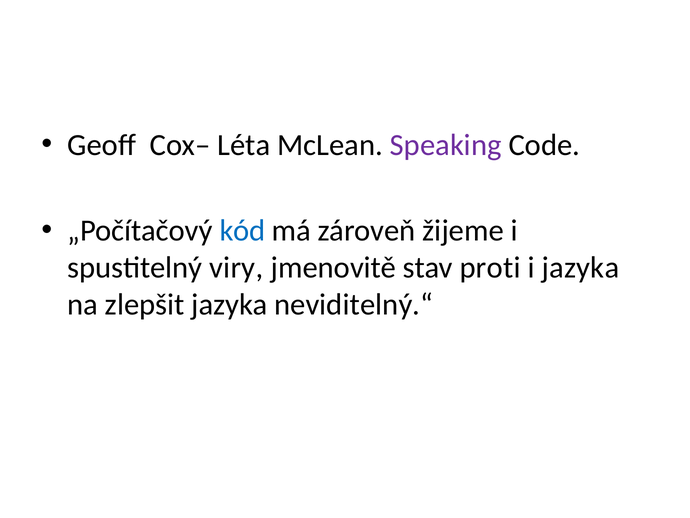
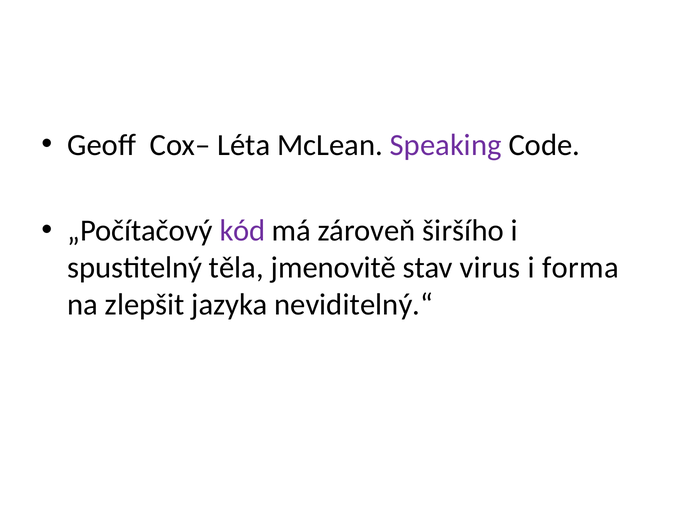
kód colour: blue -> purple (242, 231)
žijeme: žijeme -> širšího (463, 231)
viry: viry -> těla (236, 267)
proti: proti -> virus (490, 267)
i jazyka: jazyka -> forma (580, 267)
